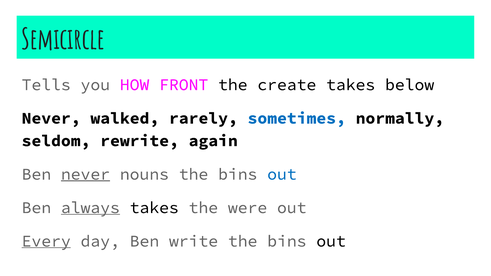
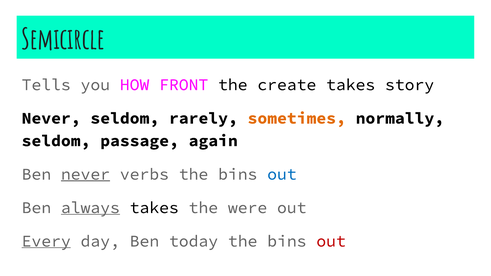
below: below -> story (410, 85)
Never walked: walked -> seldom (125, 118)
sometimes colour: blue -> orange (297, 118)
rewrite: rewrite -> passage (140, 141)
nouns: nouns -> verbs (144, 174)
write: write -> today (194, 241)
out colour: black -> red (331, 241)
